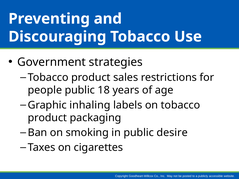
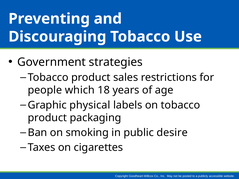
people public: public -> which (80, 90)
inhaling: inhaling -> physical (90, 105)
